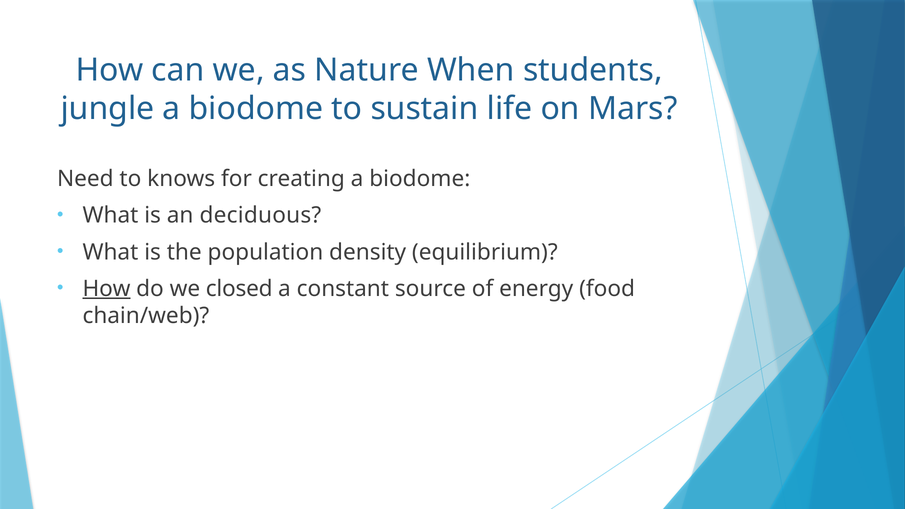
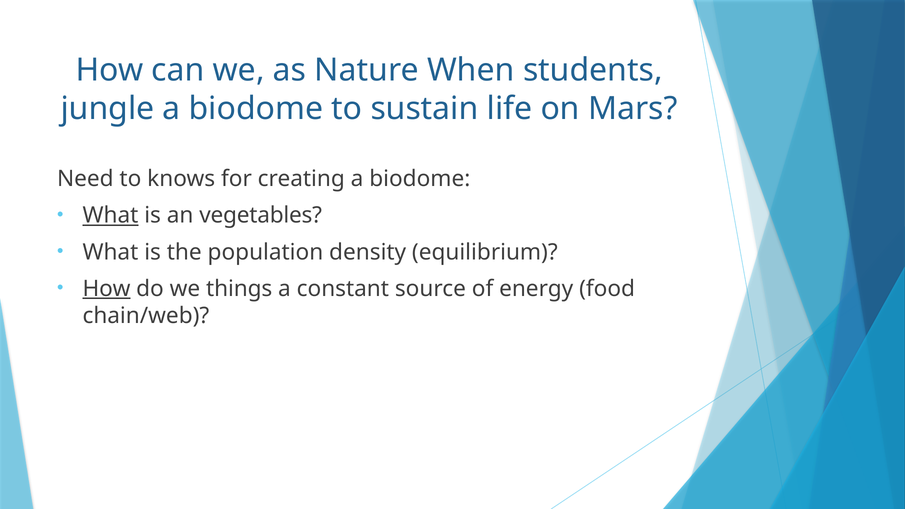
What underline: none -> present (110, 216)
deciduous: deciduous -> vegetables (261, 216)
closed: closed -> things (239, 289)
